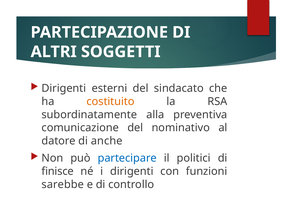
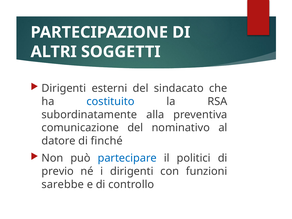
costituito colour: orange -> blue (110, 101)
anche: anche -> finché (107, 141)
finisce: finisce -> previo (58, 171)
